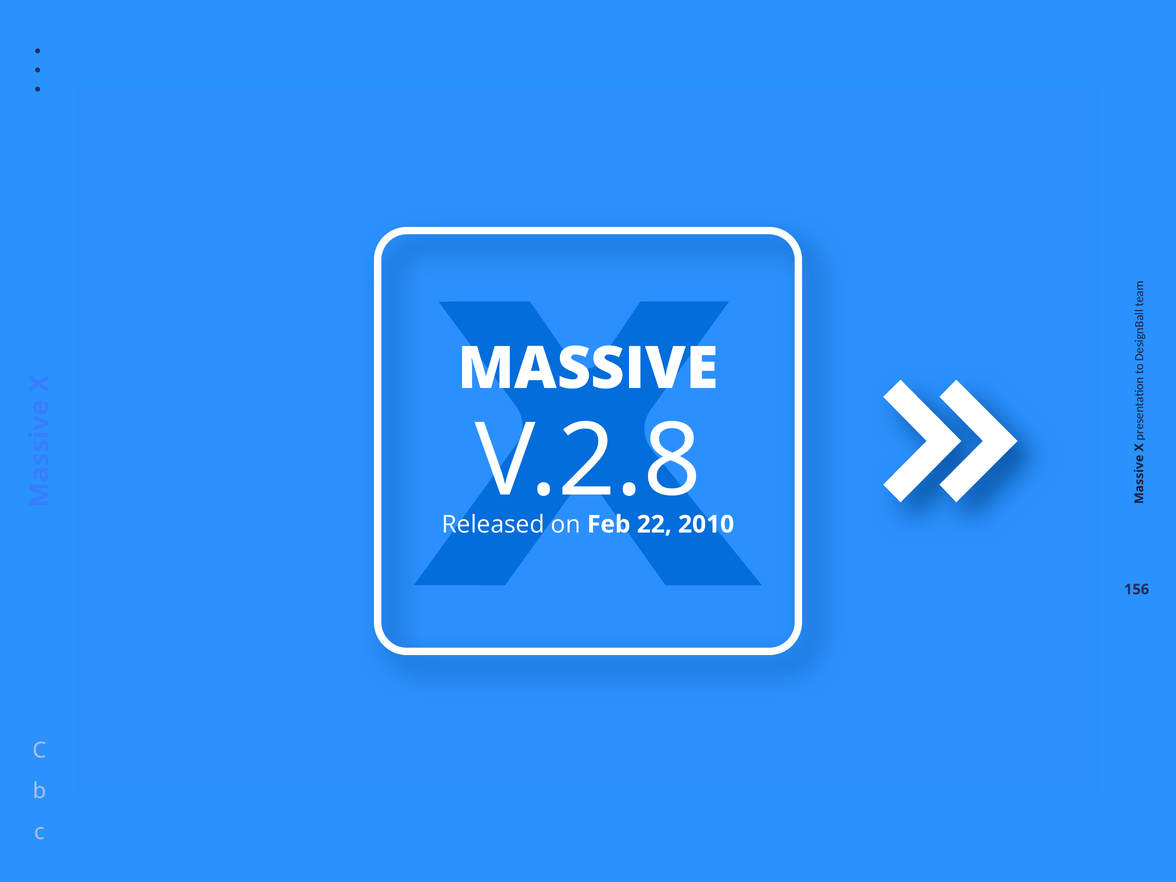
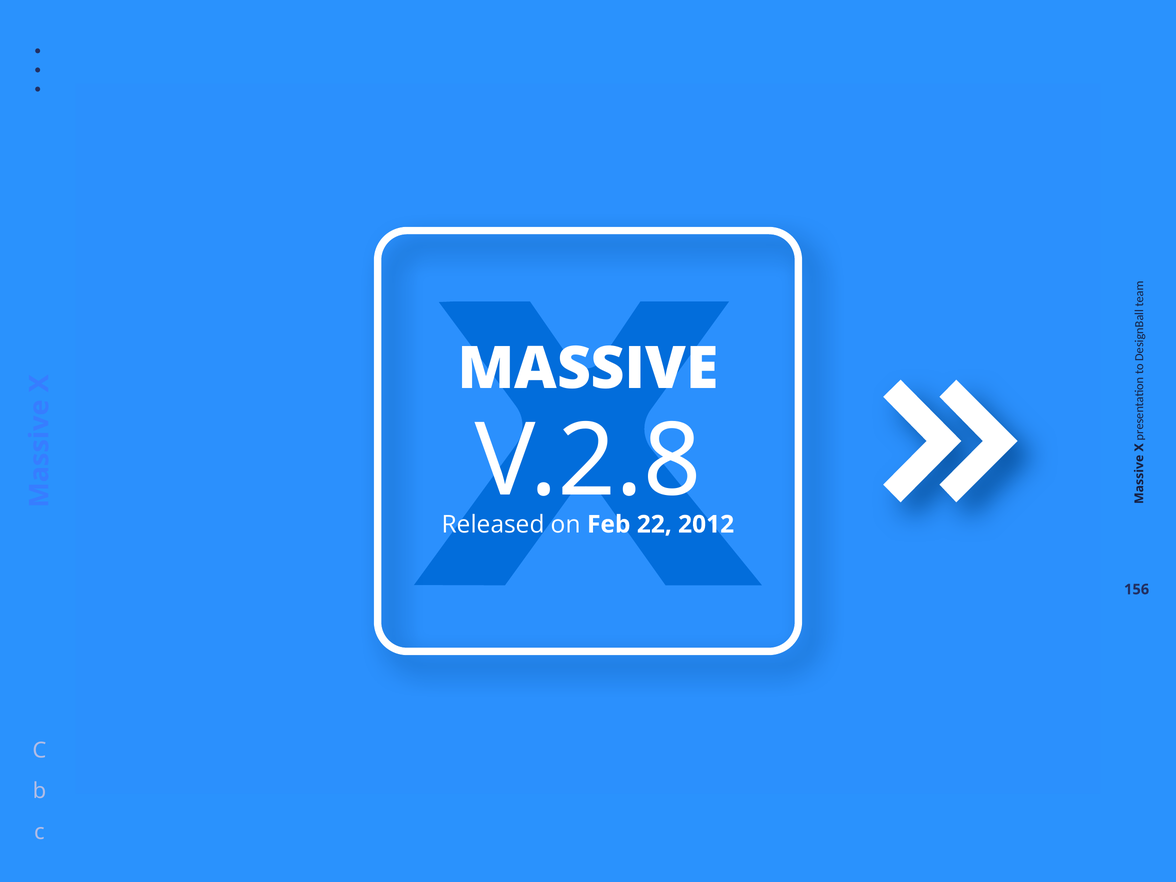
2010: 2010 -> 2012 (706, 524)
